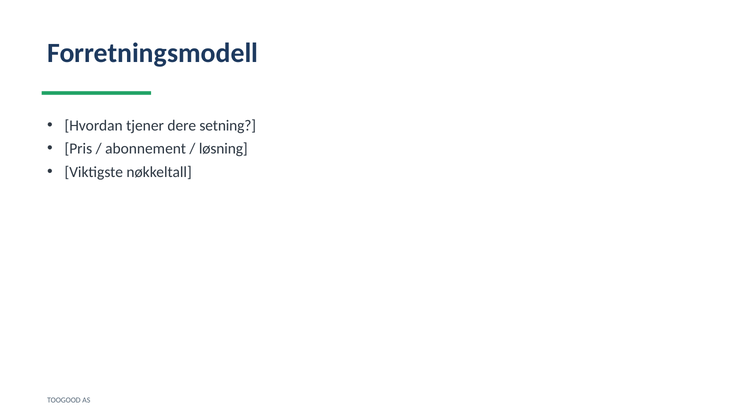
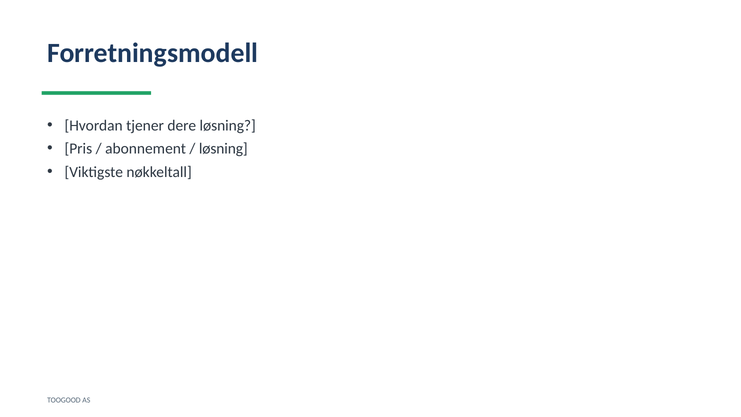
dere setning: setning -> løsning (228, 126)
